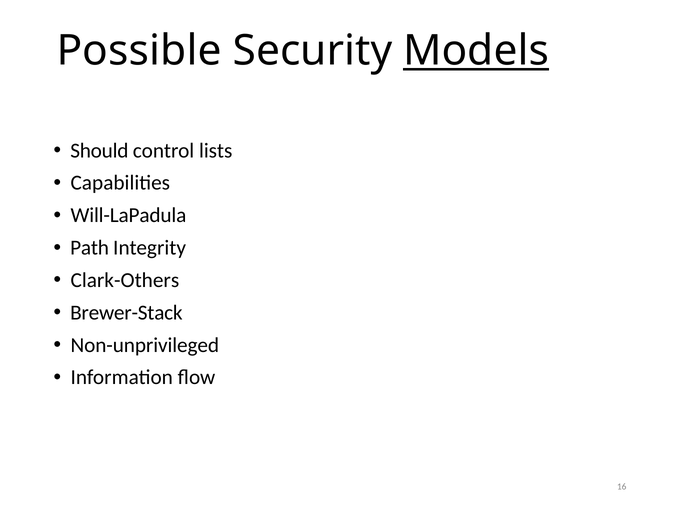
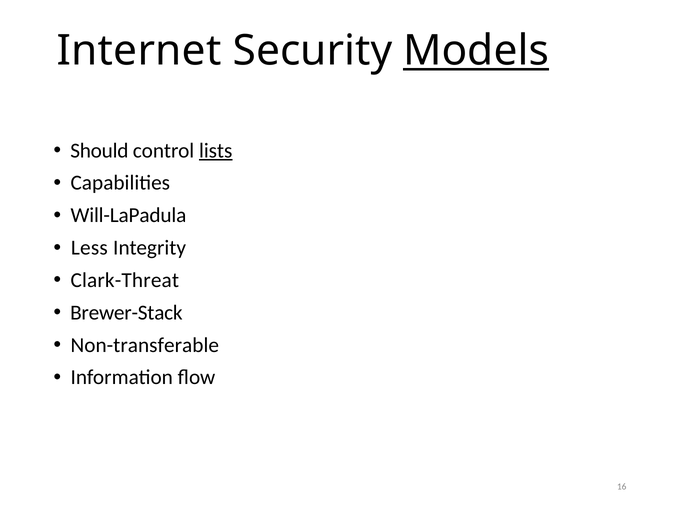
Possible: Possible -> Internet (139, 51)
lists underline: none -> present (216, 151)
Path: Path -> Less (89, 248)
Clark-Others: Clark-Others -> Clark-Threat (125, 280)
Non-unprivileged: Non-unprivileged -> Non-transferable (145, 345)
